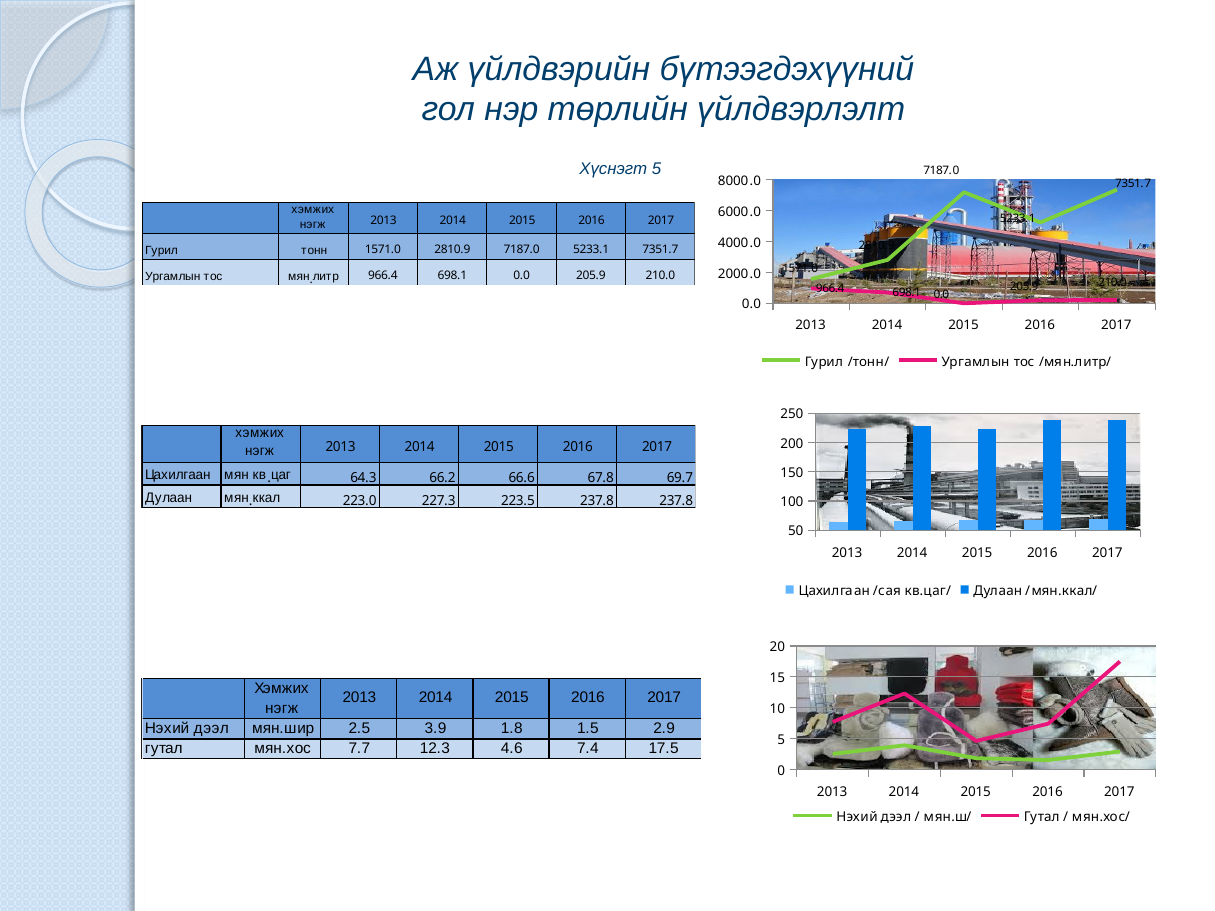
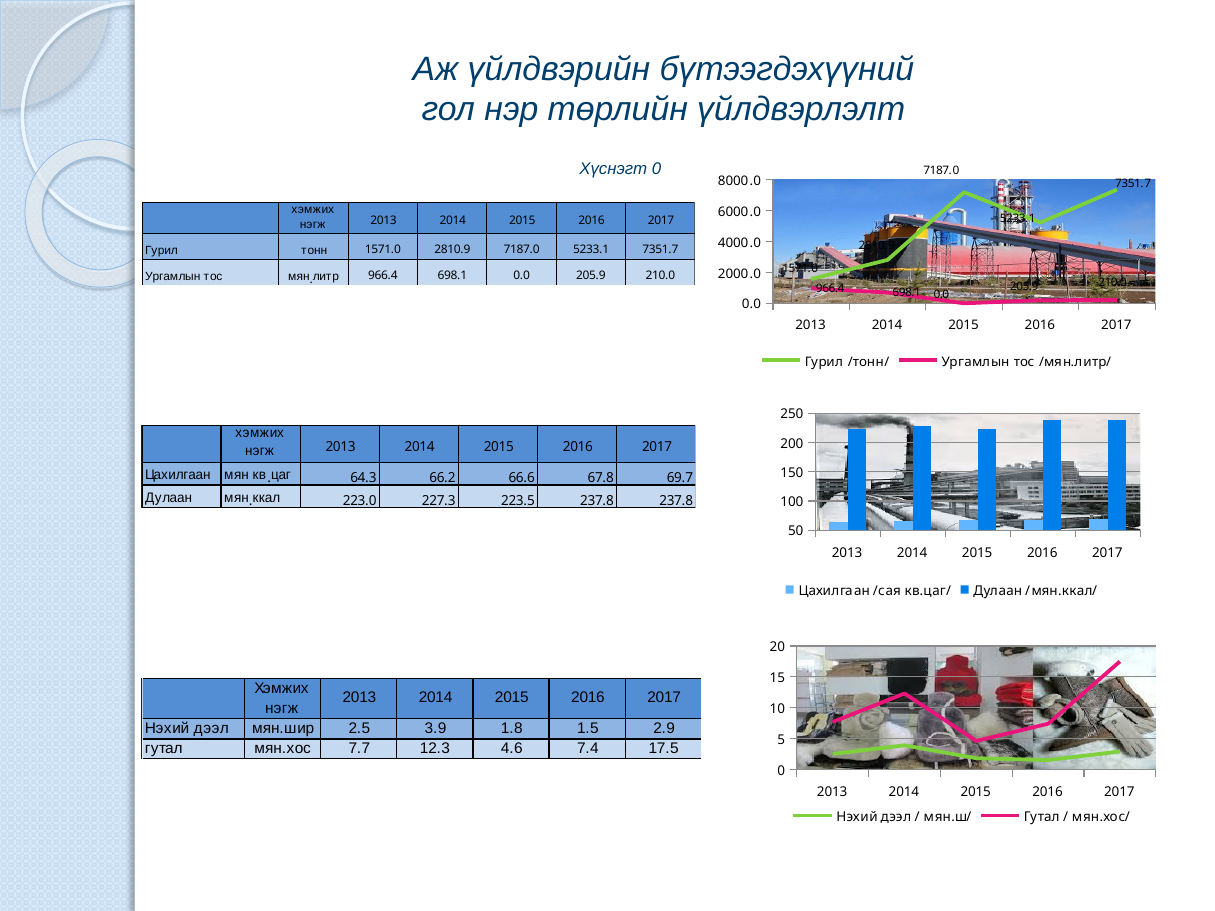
Хүснэгт 5: 5 -> 0 (656, 169)
